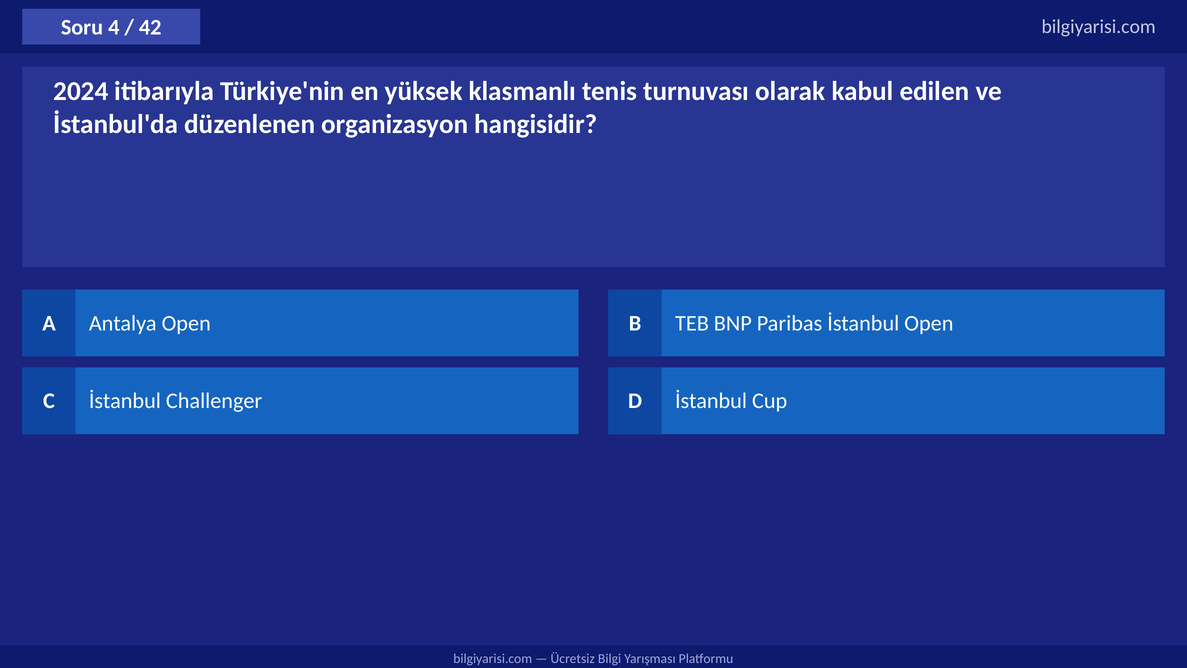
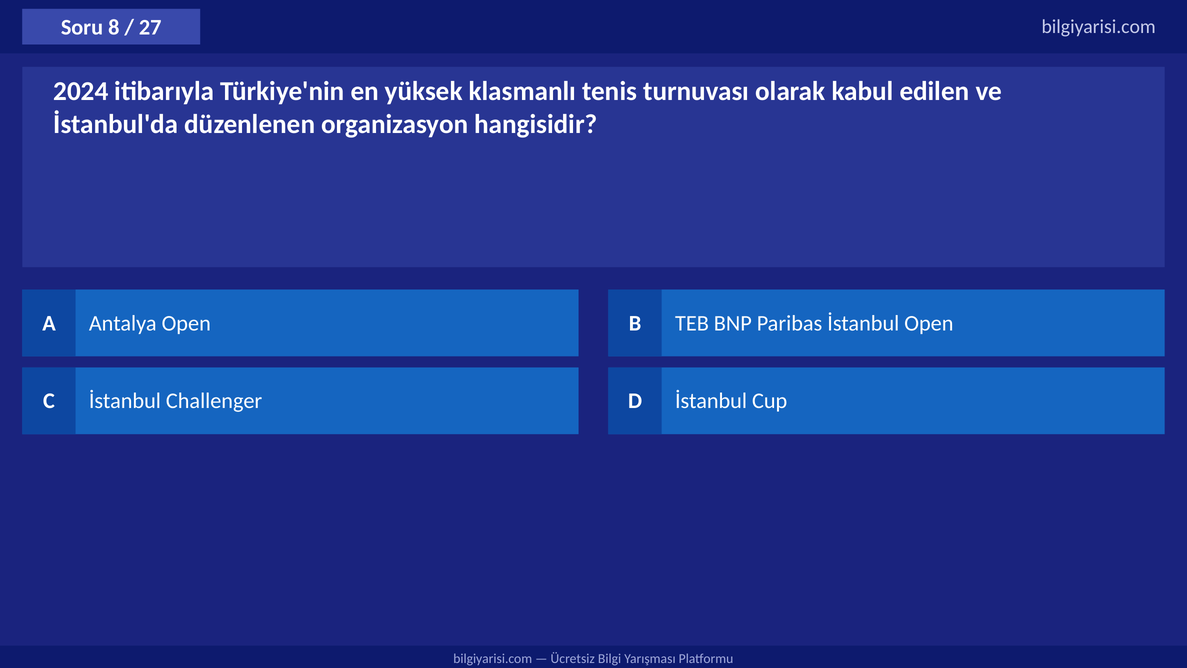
4: 4 -> 8 (114, 27)
42: 42 -> 27 (150, 27)
